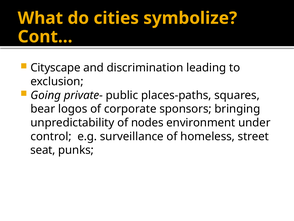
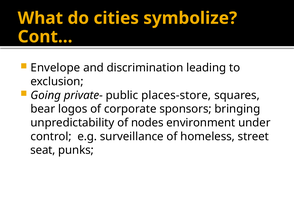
Cityscape: Cityscape -> Envelope (55, 68)
places-paths: places-paths -> places-store (176, 95)
